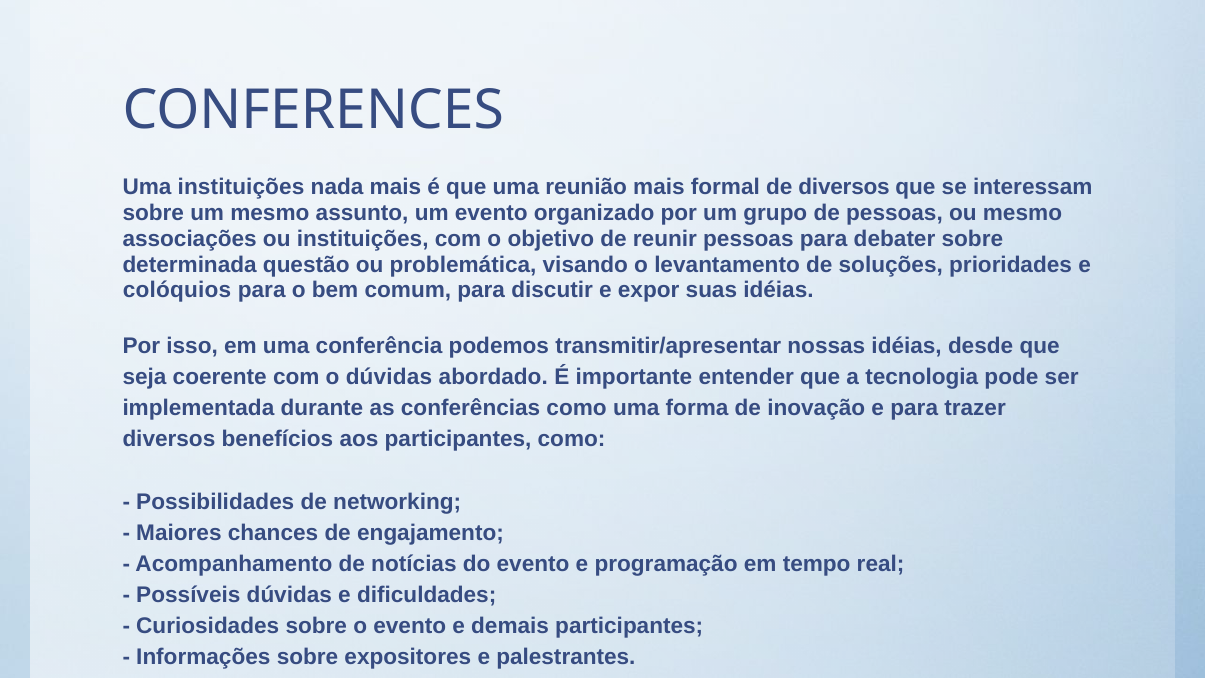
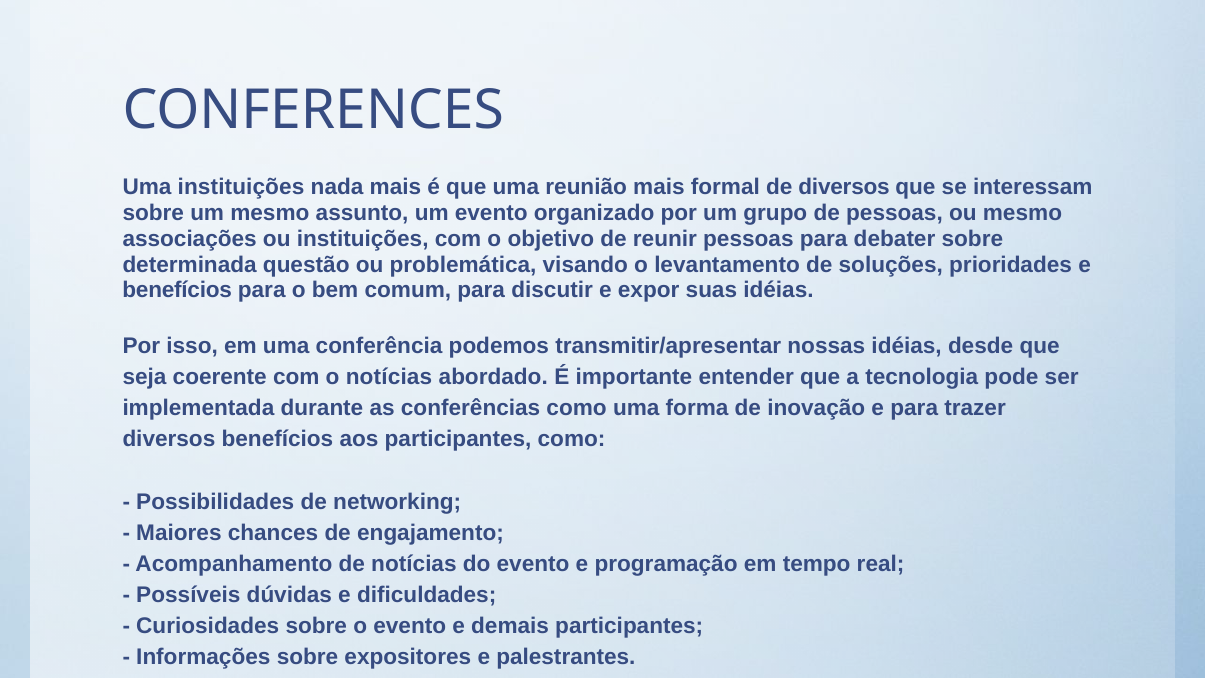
colóquios: colóquios -> benefícios (177, 290)
o dúvidas: dúvidas -> notícias (389, 377)
